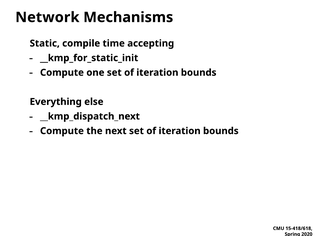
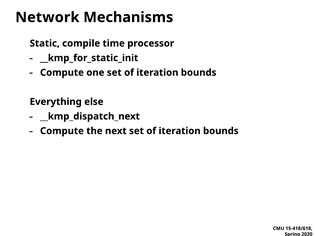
accepting: accepting -> processor (151, 43)
